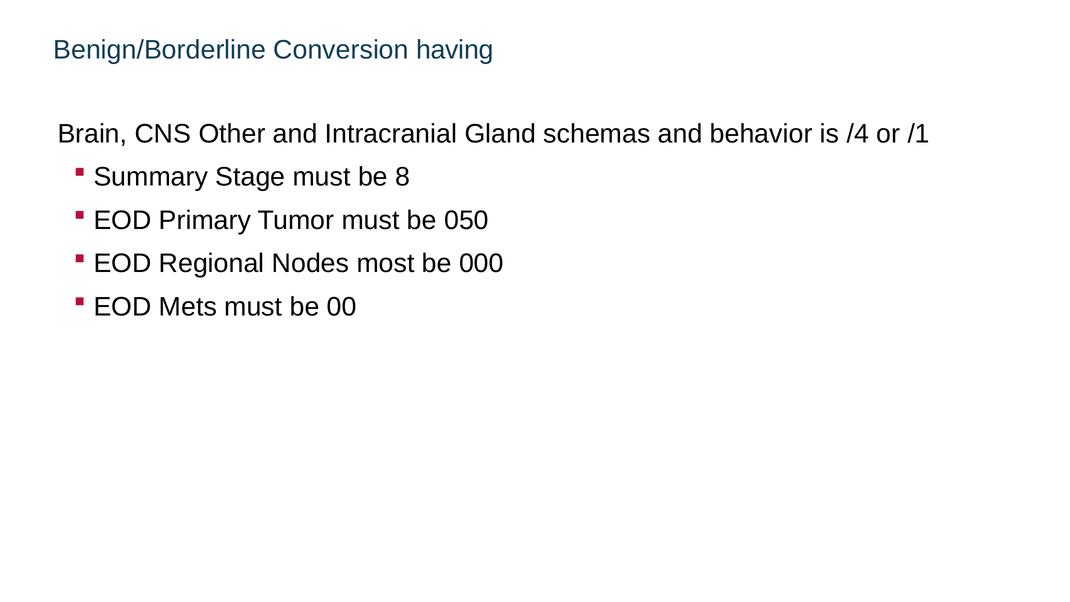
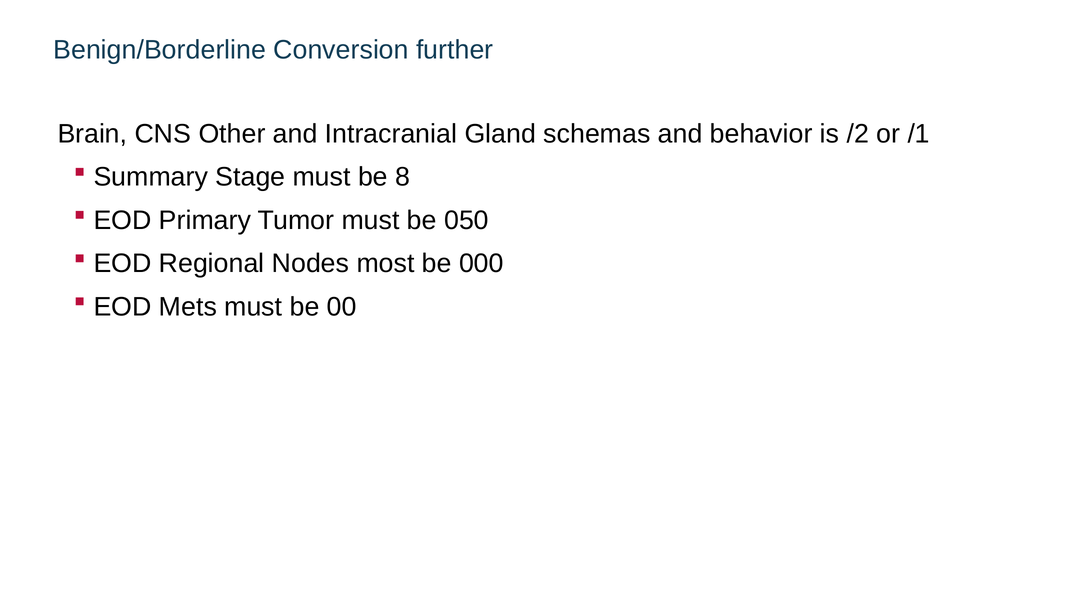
having: having -> further (455, 50)
/4: /4 -> /2 (858, 134)
